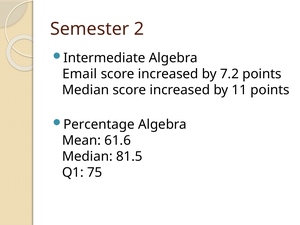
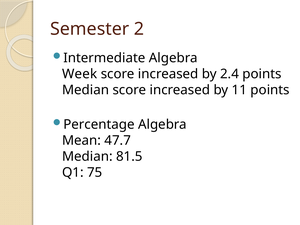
Email: Email -> Week (80, 74)
7.2: 7.2 -> 2.4 (230, 74)
61.6: 61.6 -> 47.7 (118, 140)
